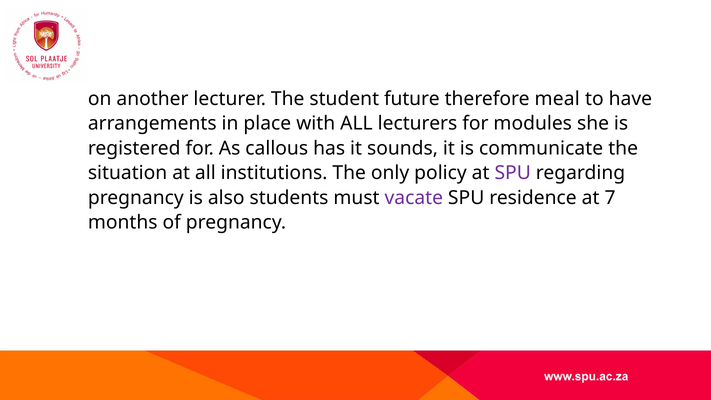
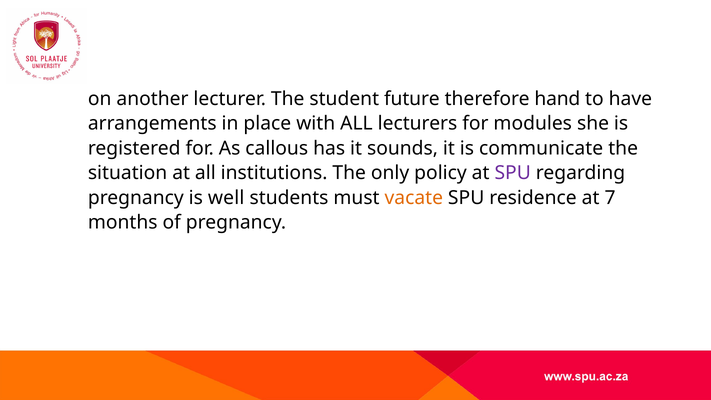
meal: meal -> hand (557, 99)
also: also -> well (226, 198)
vacate colour: purple -> orange (414, 198)
